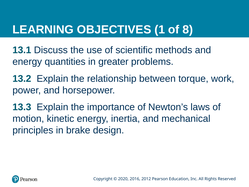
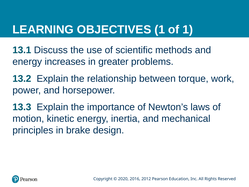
of 8: 8 -> 1 (188, 30)
quantities: quantities -> increases (65, 62)
